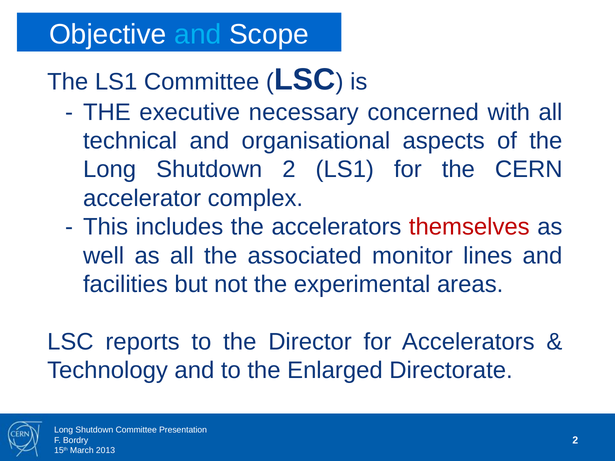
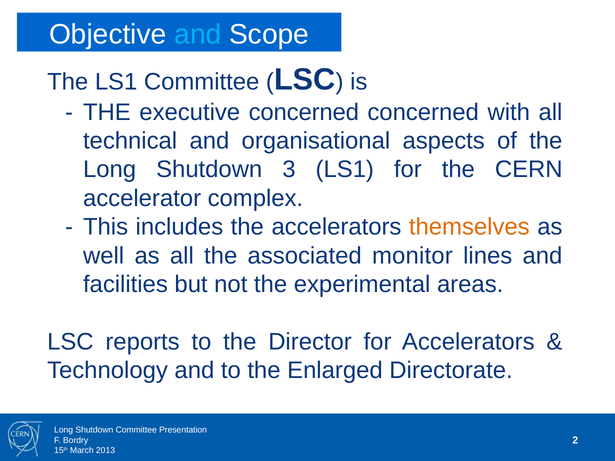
executive necessary: necessary -> concerned (304, 112)
Shutdown 2: 2 -> 3 (289, 170)
themselves colour: red -> orange (469, 227)
